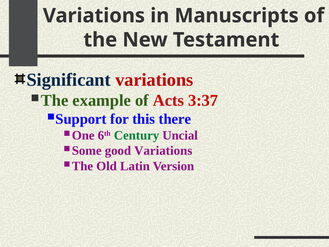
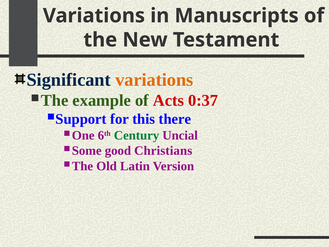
variations colour: red -> orange (154, 80)
3:37: 3:37 -> 0:37 (203, 100)
good Variations: Variations -> Christians (163, 151)
